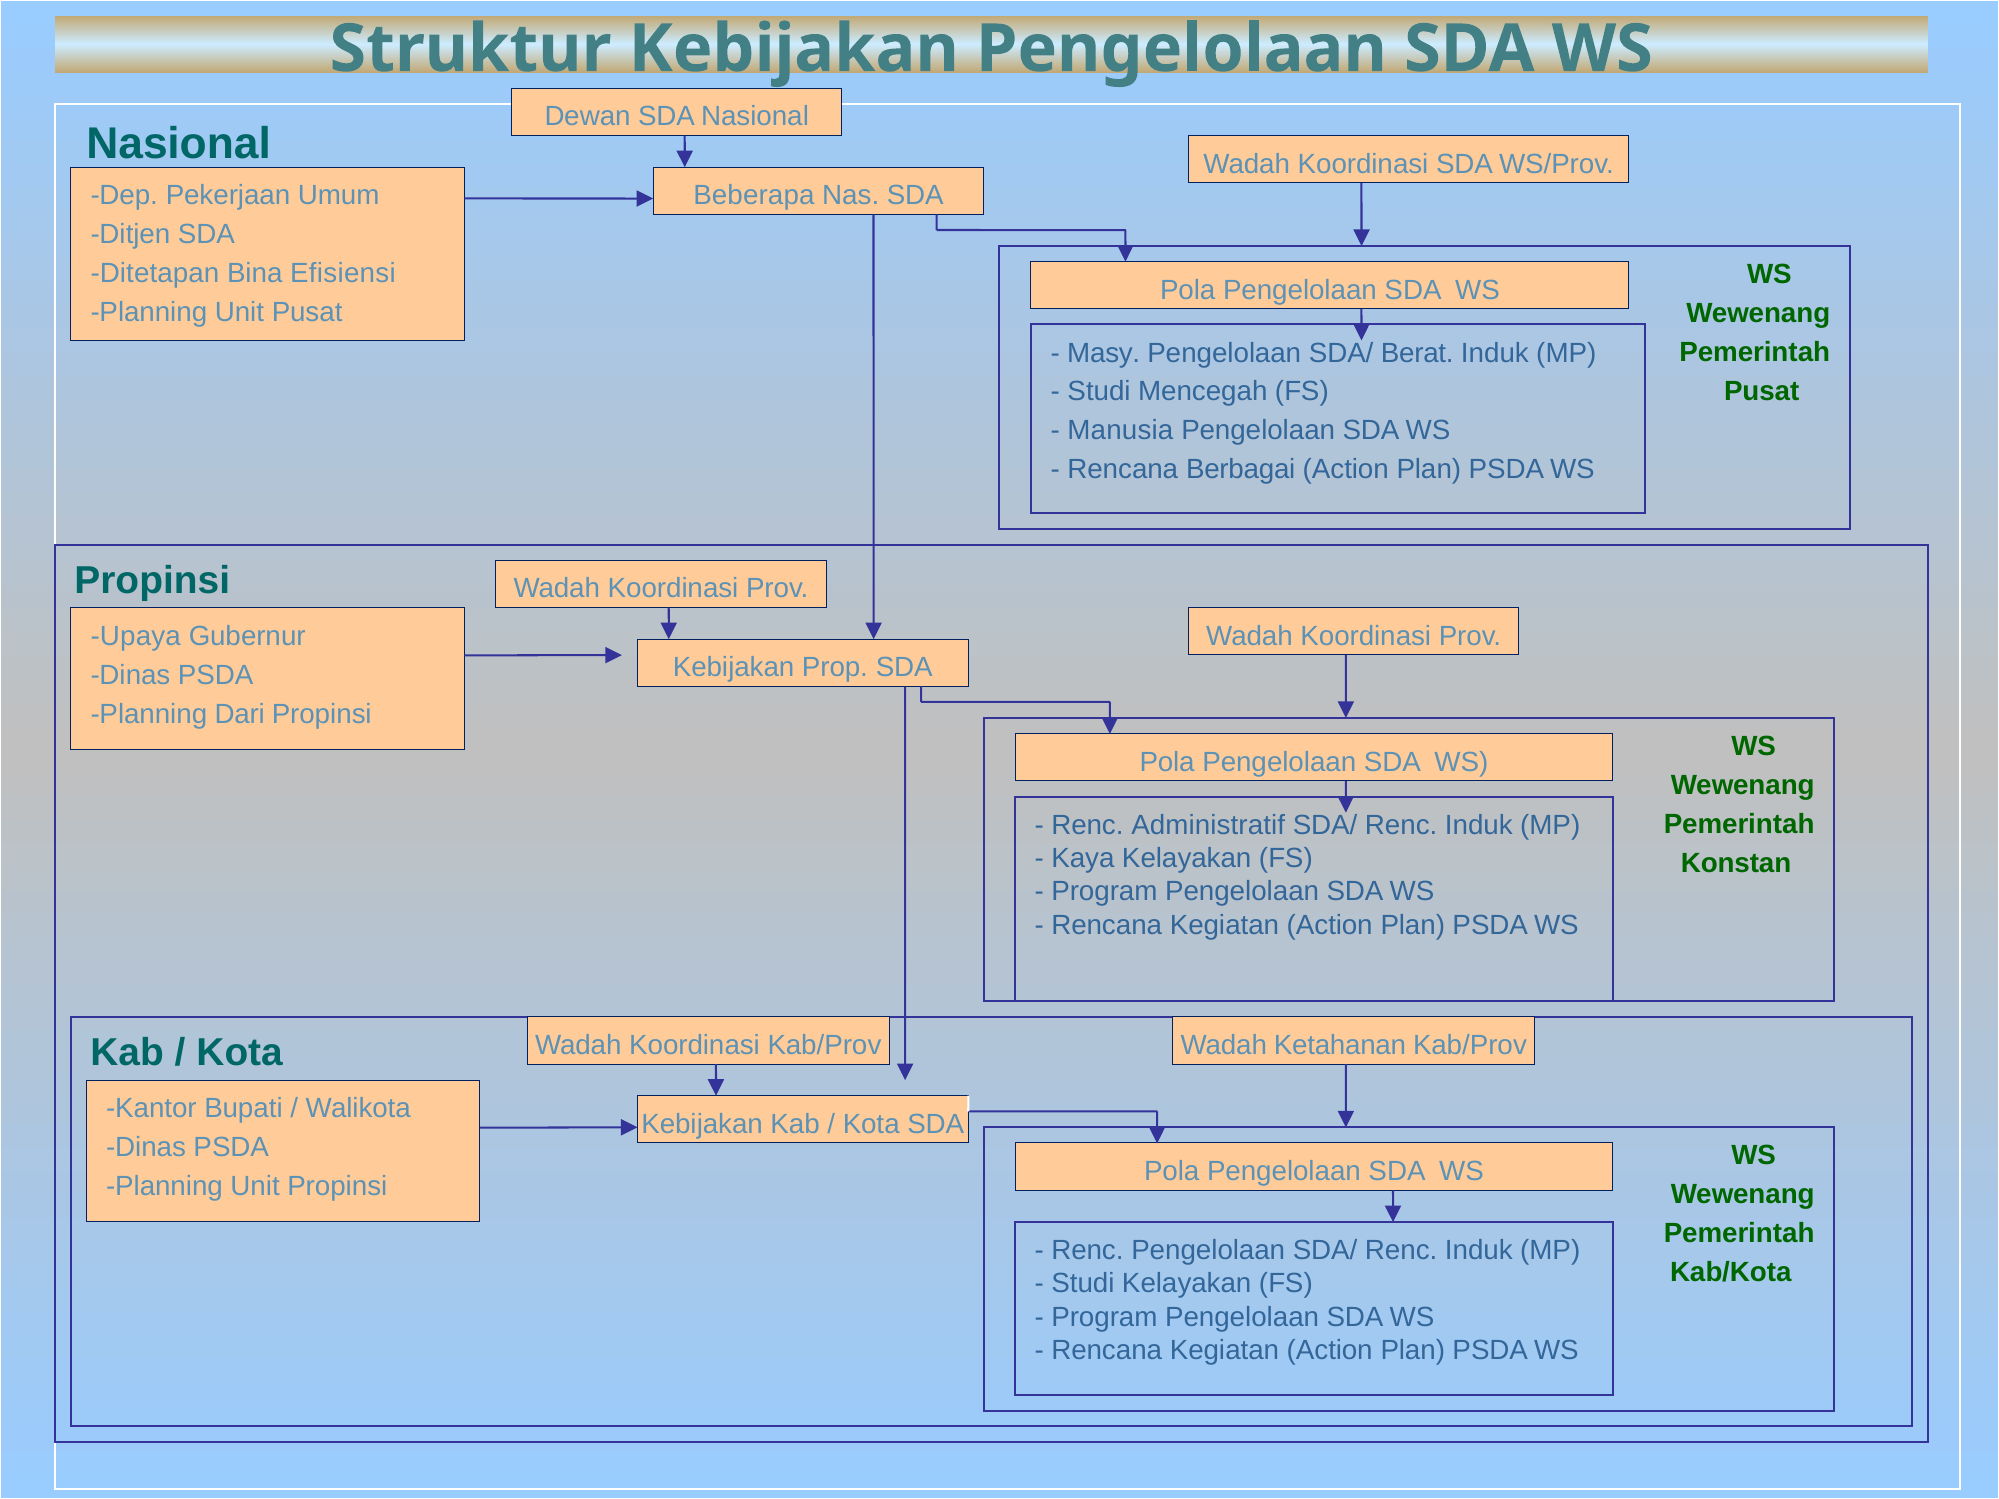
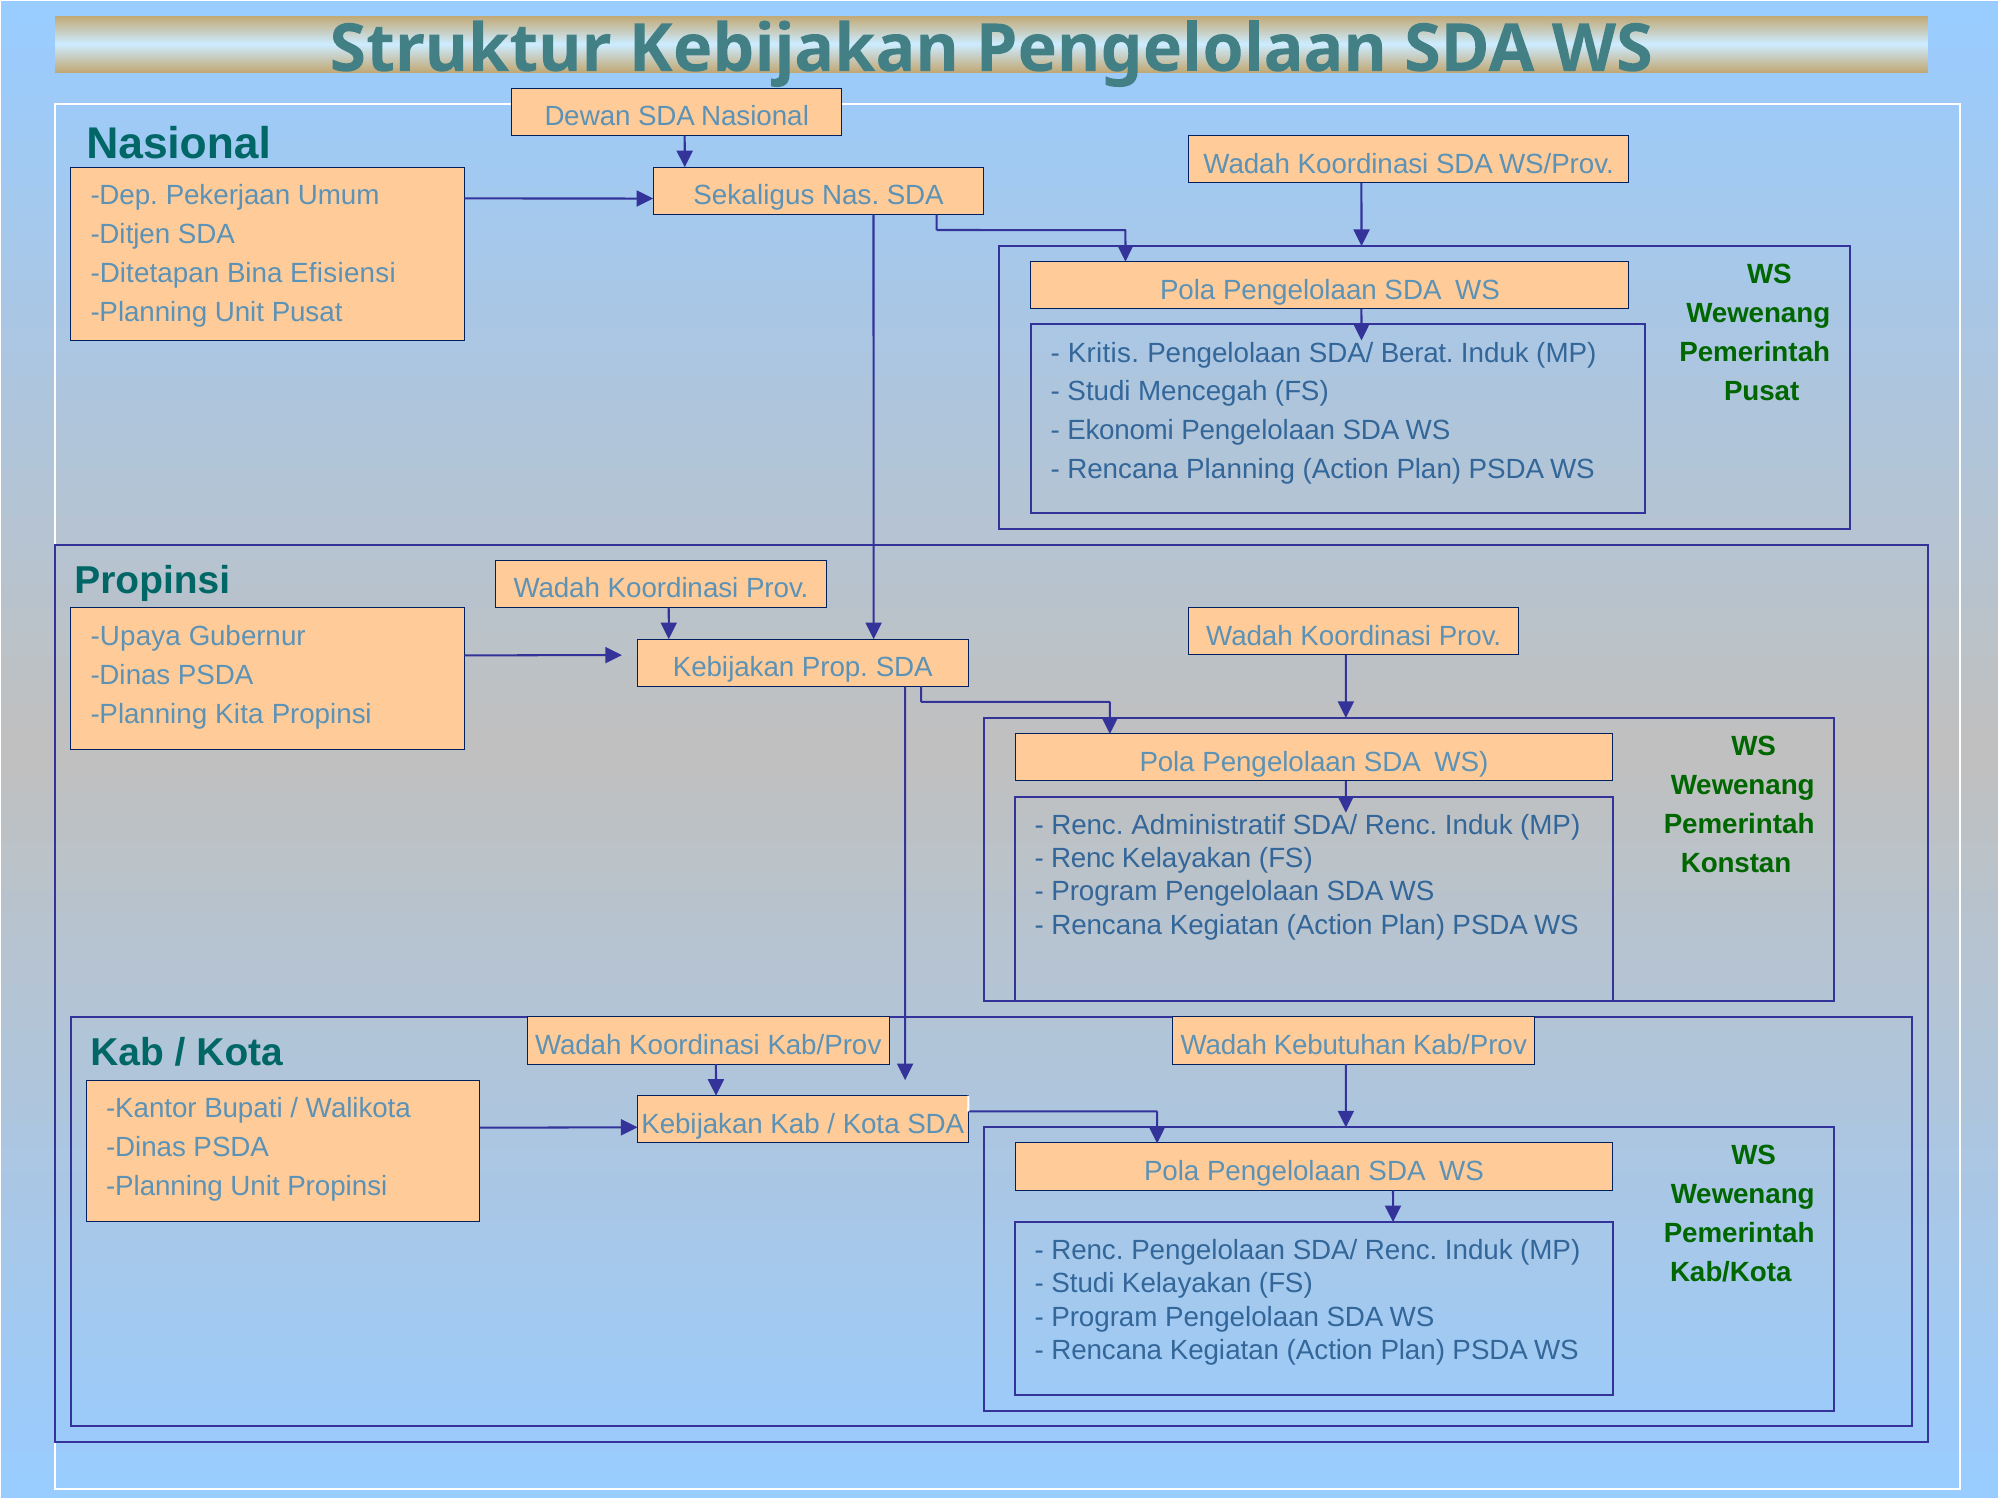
Beberapa: Beberapa -> Sekaligus (754, 196)
Masy: Masy -> Kritis (1103, 353)
Manusia: Manusia -> Ekonomi (1121, 431)
Rencana Berbagai: Berbagai -> Planning (1241, 470)
Dari: Dari -> Kita (239, 714)
Kaya: Kaya -> Renc (1083, 859)
Ketahanan: Ketahanan -> Kebutuhan (1340, 1046)
